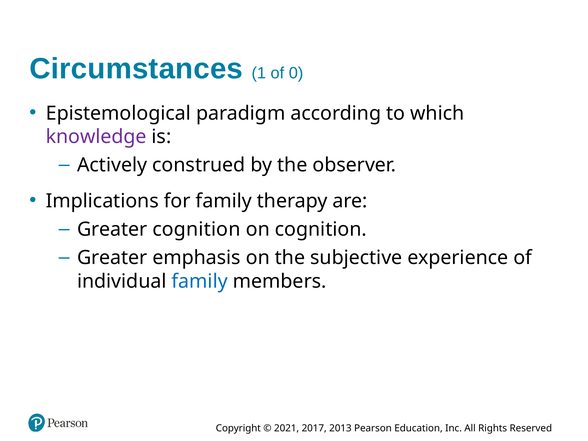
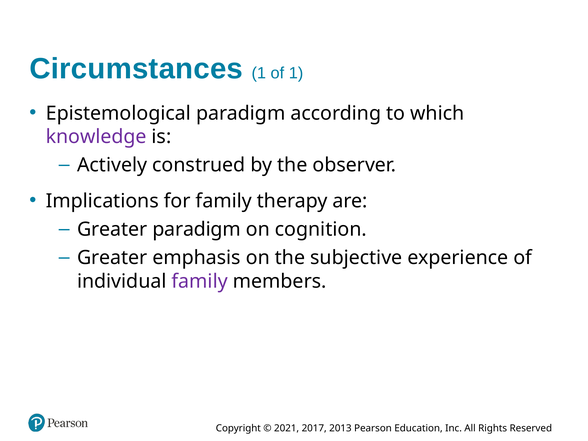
of 0: 0 -> 1 (296, 73)
Greater cognition: cognition -> paradigm (197, 229)
family colour: blue -> purple (200, 281)
